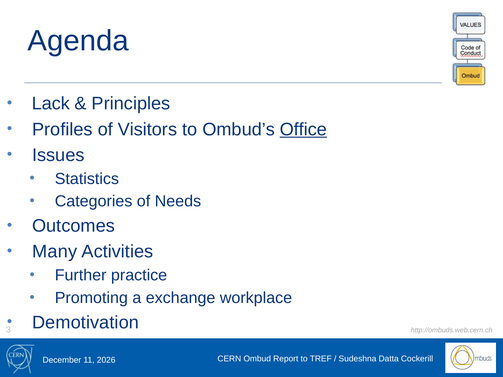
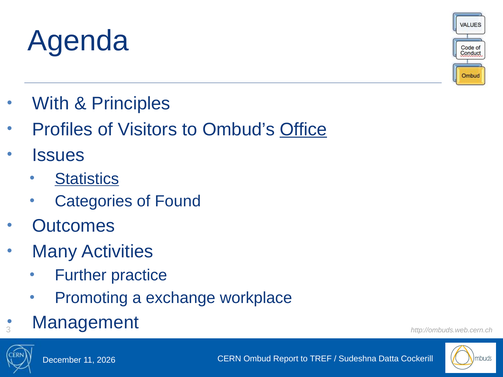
Lack: Lack -> With (51, 104)
Statistics underline: none -> present (87, 179)
Needs: Needs -> Found (178, 201)
Demotivation: Demotivation -> Management (86, 323)
